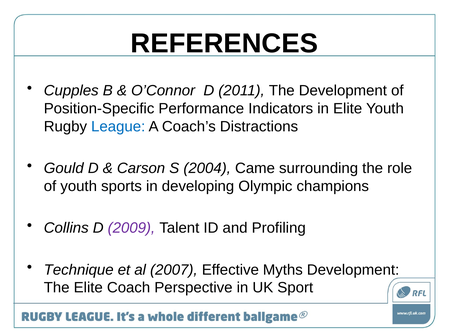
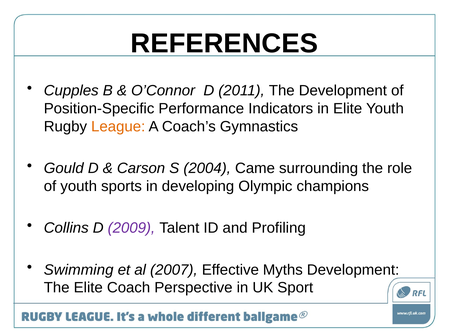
League colour: blue -> orange (118, 127)
Distractions: Distractions -> Gymnastics (259, 127)
Technique: Technique -> Swimming (79, 270)
